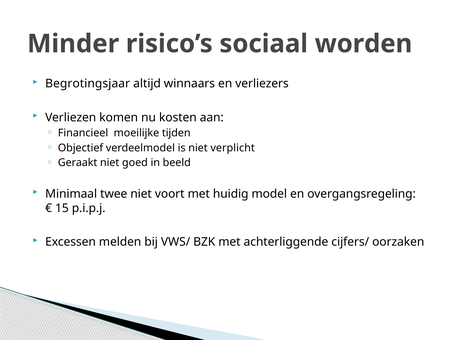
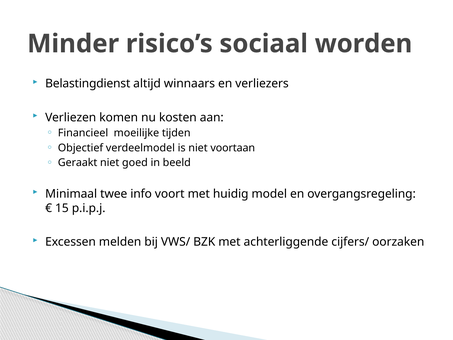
Begrotingsjaar: Begrotingsjaar -> Belastingdienst (88, 84)
verplicht: verplicht -> voortaan (233, 148)
twee niet: niet -> info (141, 194)
